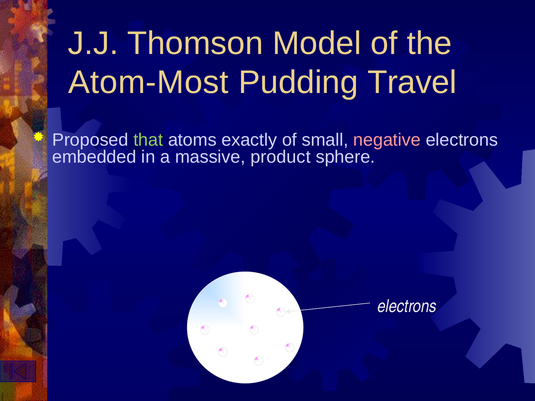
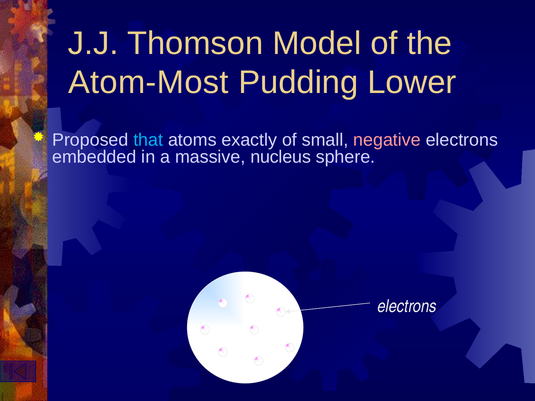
Travel: Travel -> Lower (412, 83)
that colour: light green -> light blue (148, 140)
product: product -> nucleus (281, 157)
